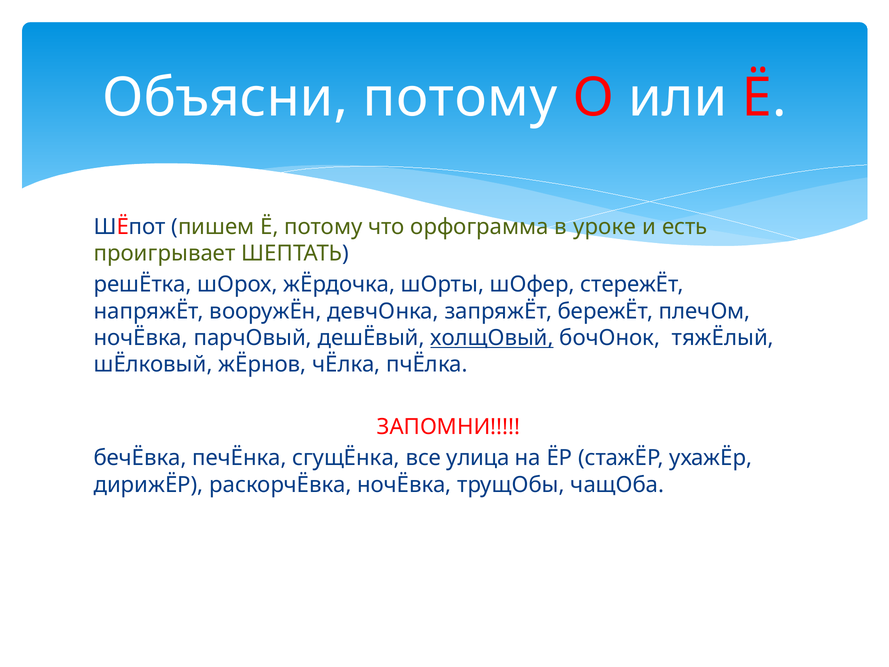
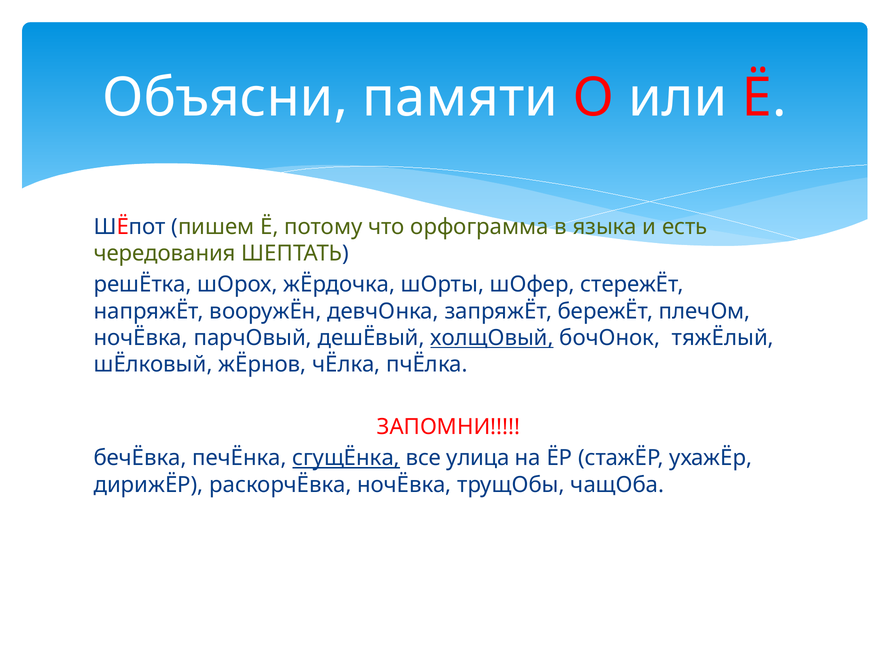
Объясни потому: потому -> памяти (460, 98)
уроке: уроке -> языка (605, 227)
проигрывает: проигрывает -> чередования (165, 253)
сгущЁнка underline: none -> present (346, 458)
